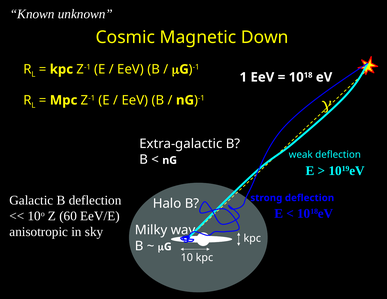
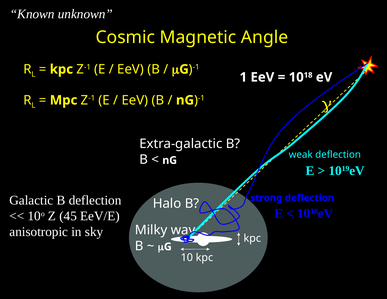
Down: Down -> Angle (265, 37)
60: 60 -> 45 (68, 216)
